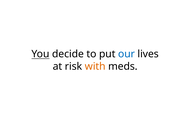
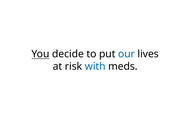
with colour: orange -> blue (95, 66)
